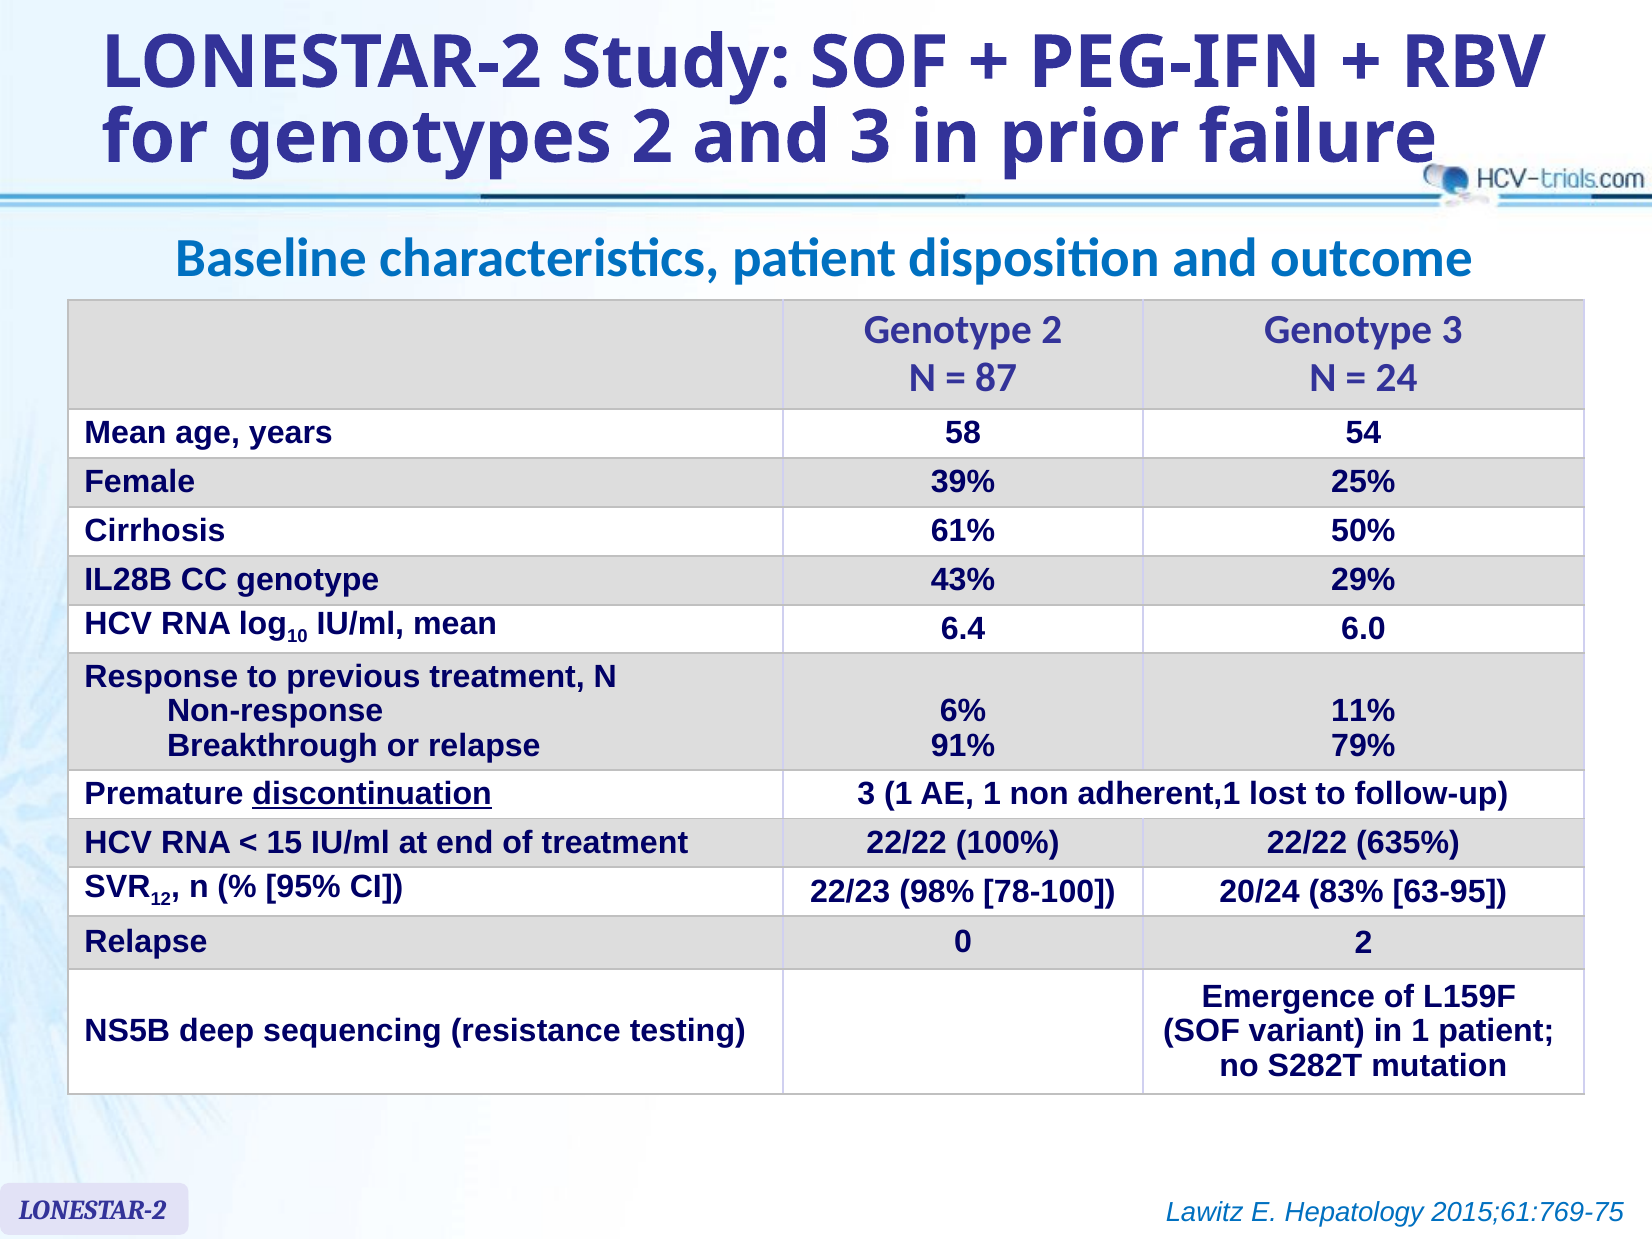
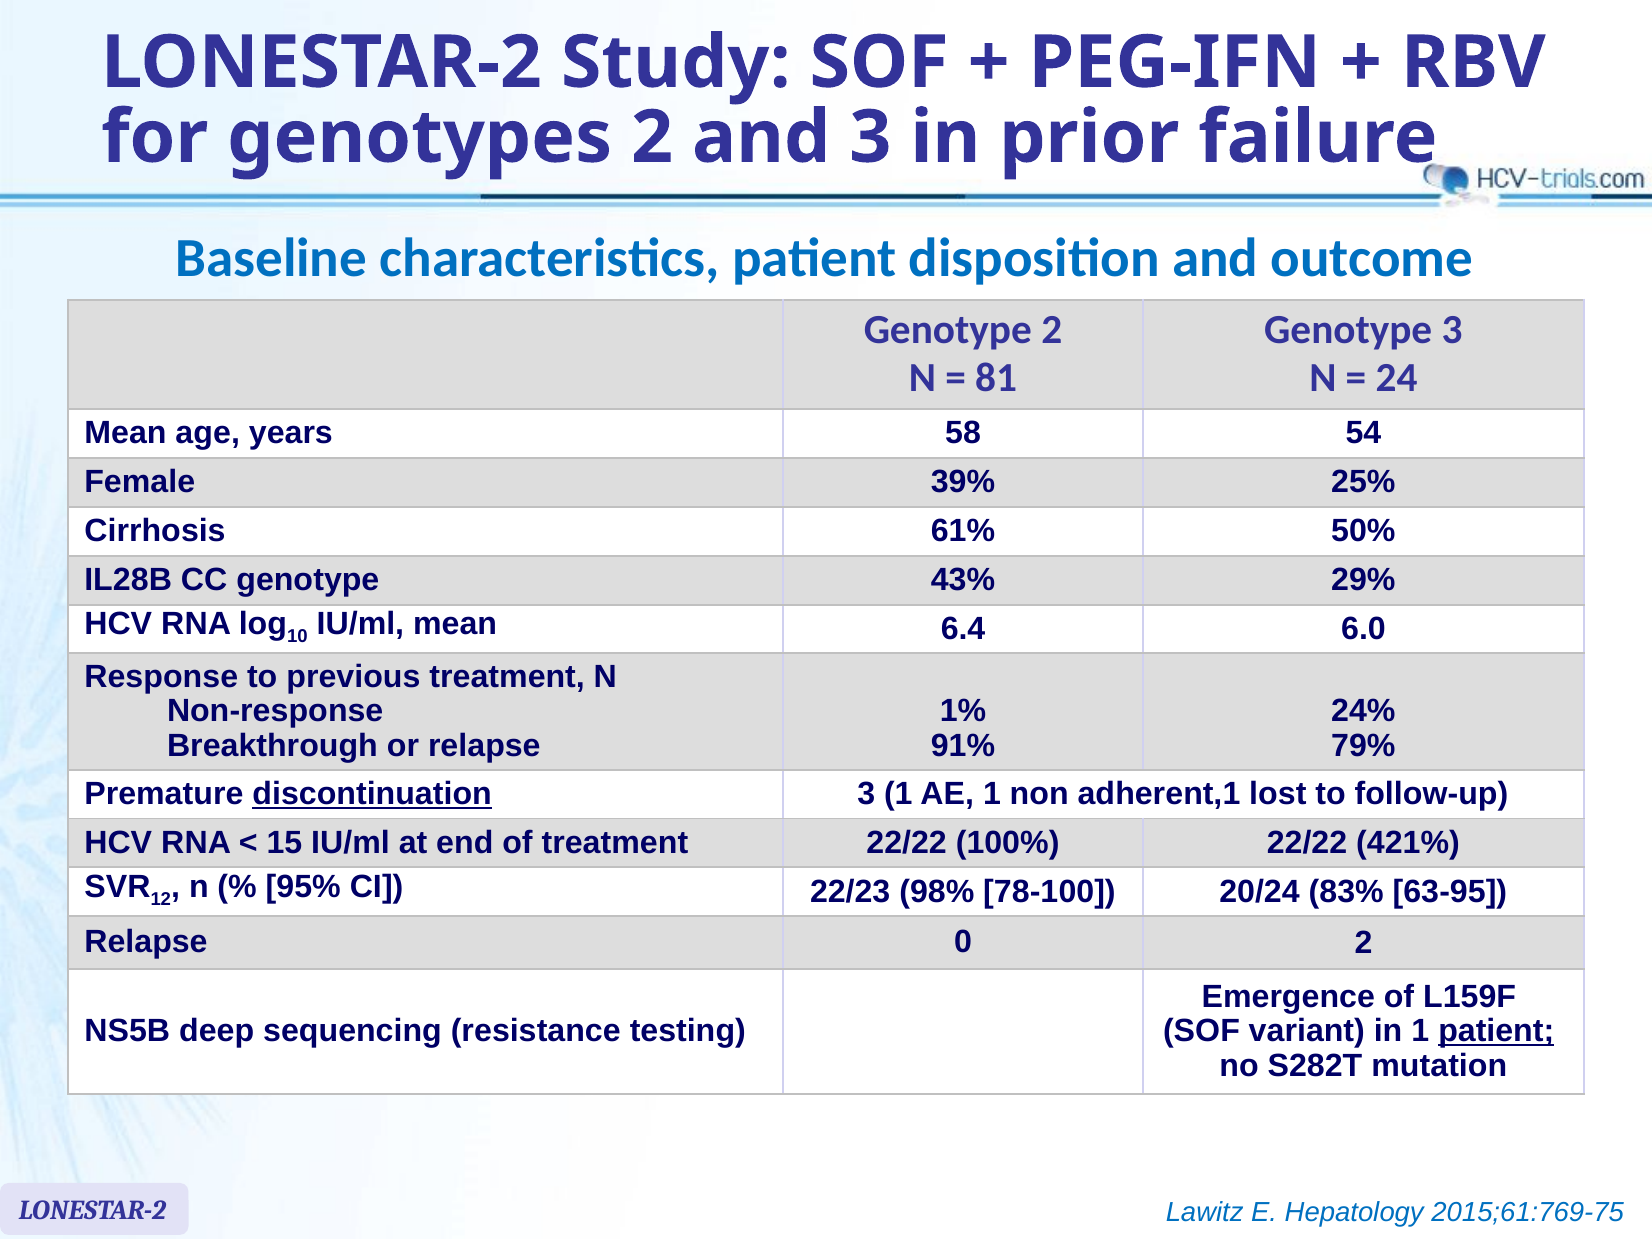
87: 87 -> 81 (996, 378)
6%: 6% -> 1% (963, 711)
11%: 11% -> 24% (1363, 711)
635%: 635% -> 421% (1408, 843)
patient underline: none -> present (1496, 1031)
